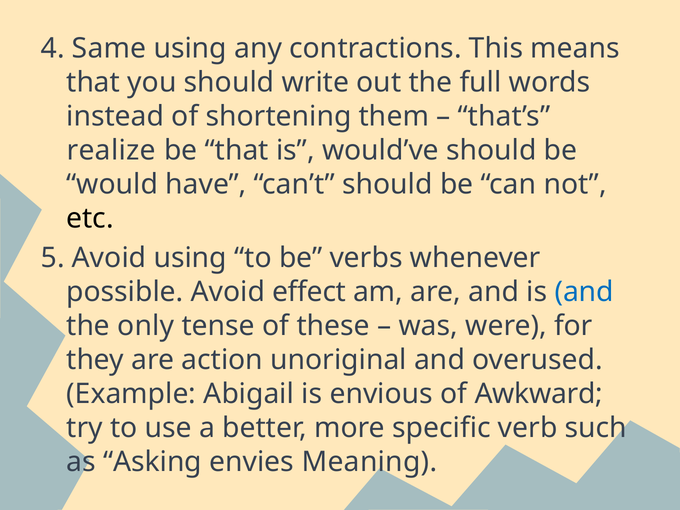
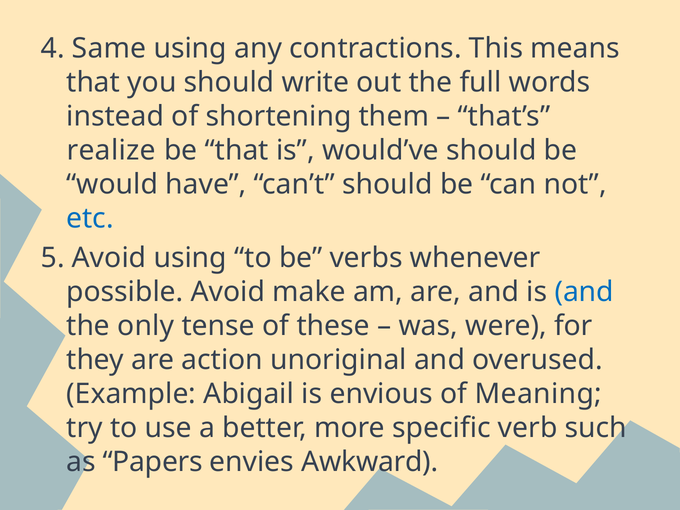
etc colour: black -> blue (90, 218)
effect: effect -> make (309, 292)
Awkward: Awkward -> Meaning (538, 394)
Asking: Asking -> Papers (153, 462)
Meaning: Meaning -> Awkward (370, 462)
